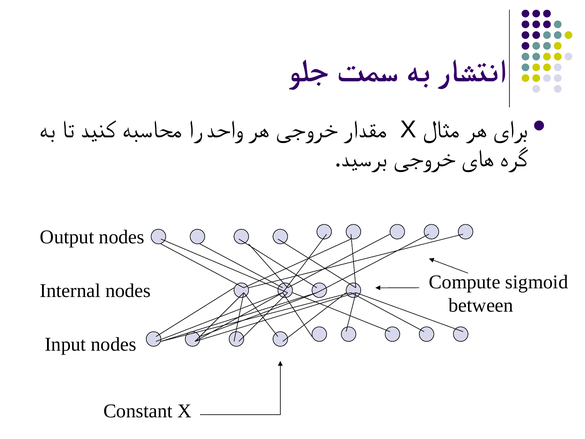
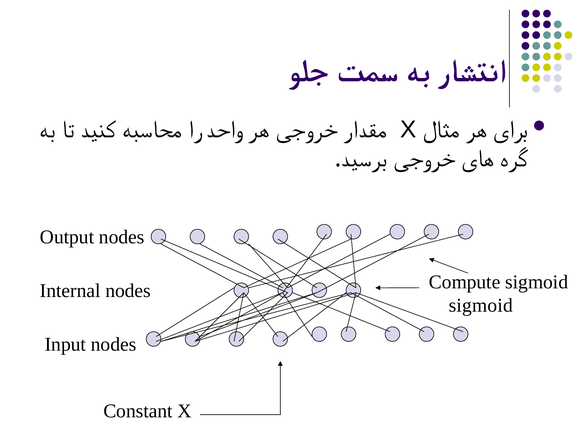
between: between -> sigmoid (481, 305)
